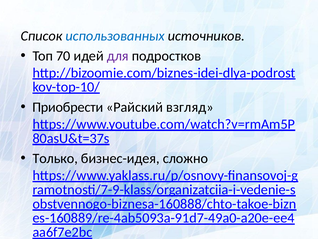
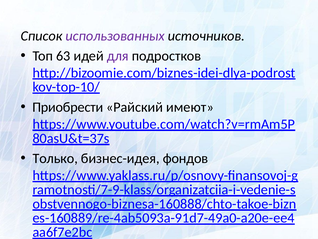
использованных colour: blue -> purple (115, 36)
70: 70 -> 63 (63, 56)
взгляд: взгляд -> имеют (190, 107)
сложно: сложно -> фондов (186, 158)
